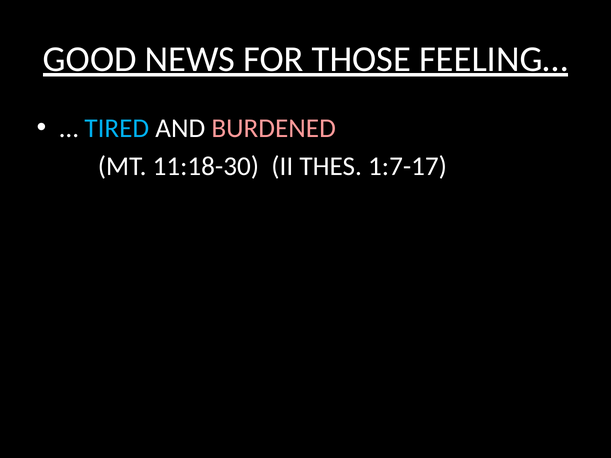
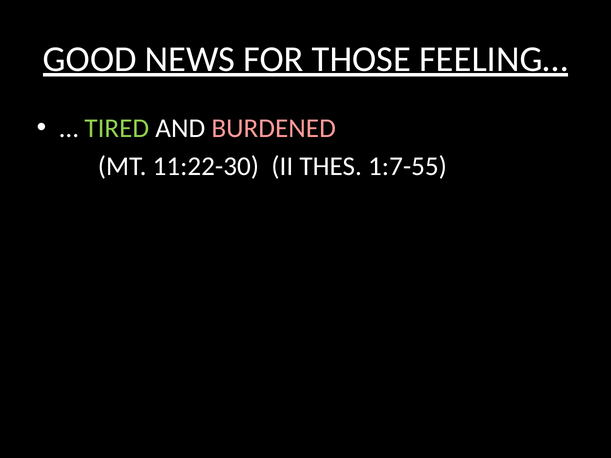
TIRED colour: light blue -> light green (117, 128)
11:18-30: 11:18-30 -> 11:22-30 (206, 166)
1:7-17: 1:7-17 -> 1:7-55 (408, 166)
